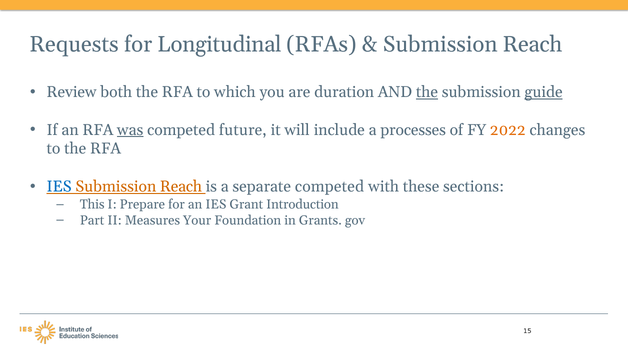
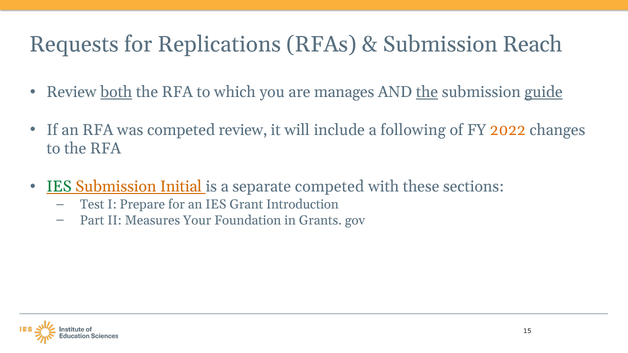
Longitudinal: Longitudinal -> Replications (219, 44)
both underline: none -> present (116, 92)
duration: duration -> manages (344, 92)
was underline: present -> none (130, 130)
competed future: future -> review (243, 130)
processes: processes -> following (413, 130)
IES colour: blue -> green (59, 187)
Reach: Reach -> Initial (181, 187)
This: This -> Test (92, 205)
